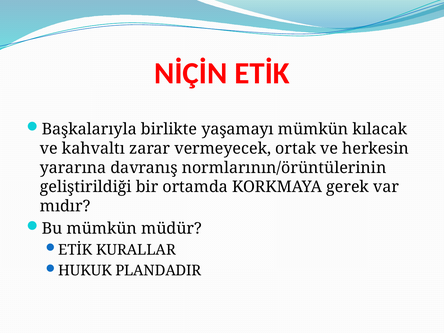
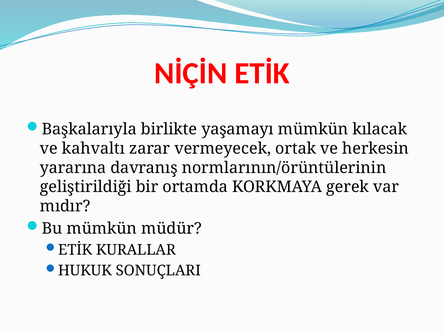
PLANDADIR: PLANDADIR -> SONUÇLARI (158, 271)
